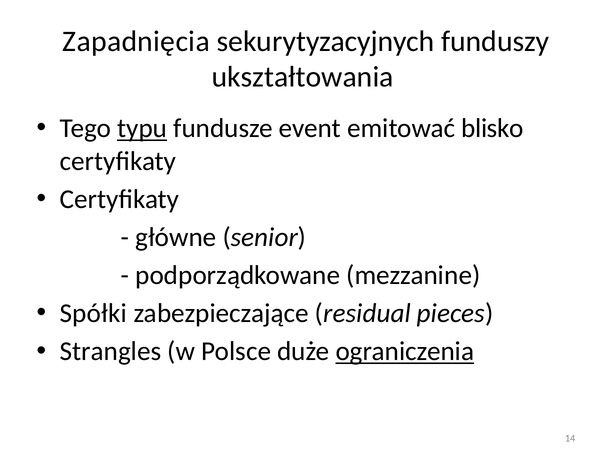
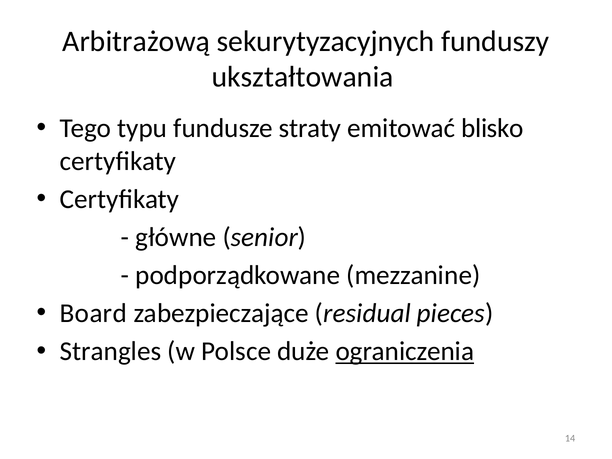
Zapadnięcia: Zapadnięcia -> Arbitrażową (136, 41)
typu underline: present -> none (142, 128)
event: event -> straty (310, 128)
Spółki: Spółki -> Board (93, 313)
